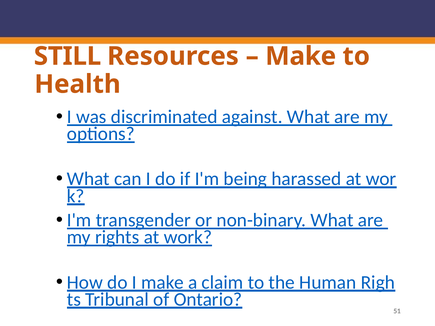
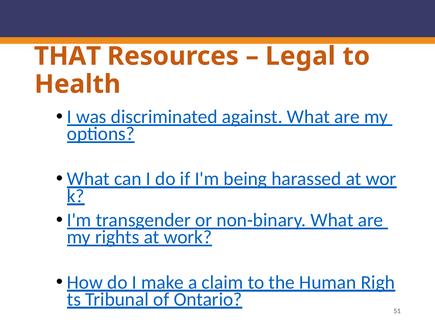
STILL: STILL -> THAT (67, 56)
Make: Make -> Legal (300, 56)
